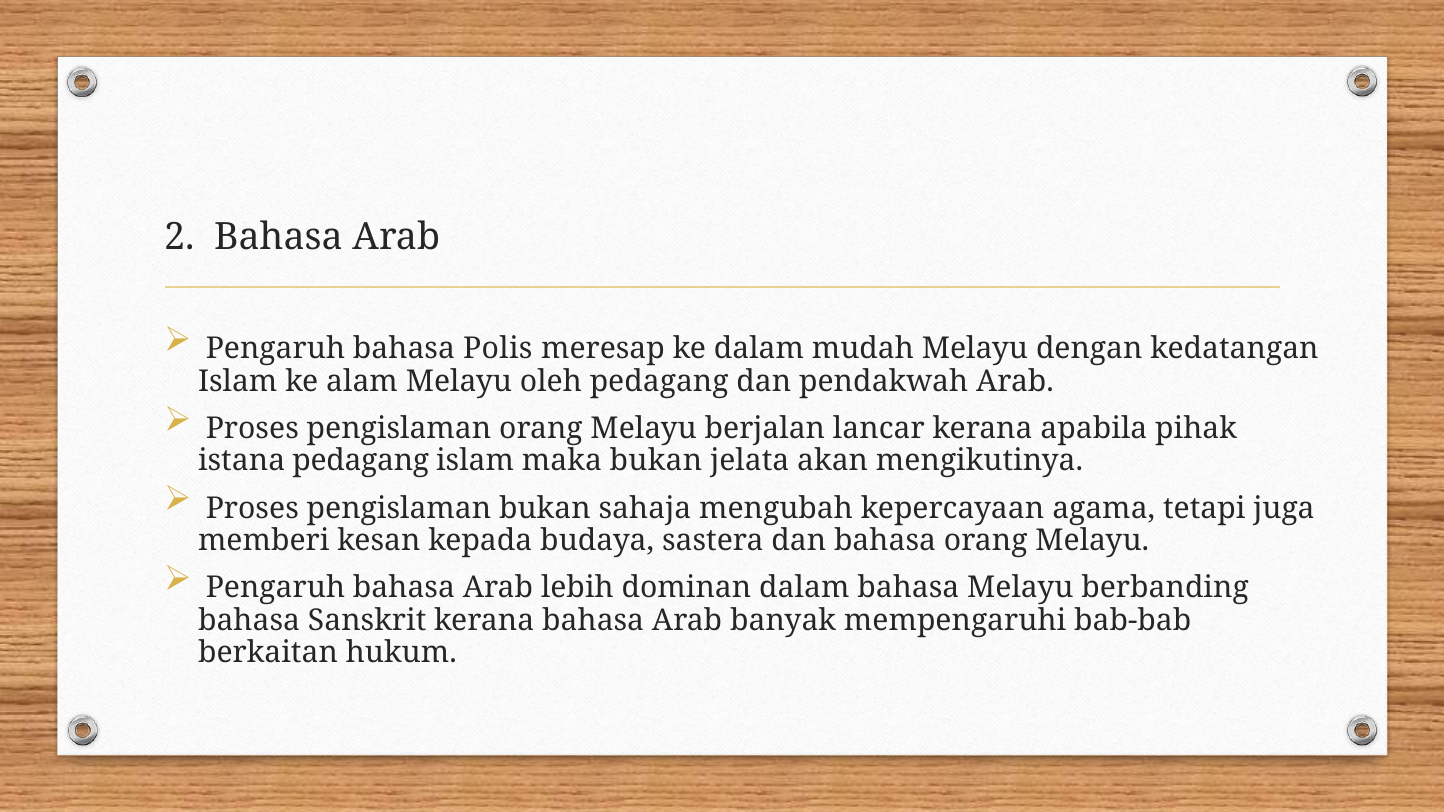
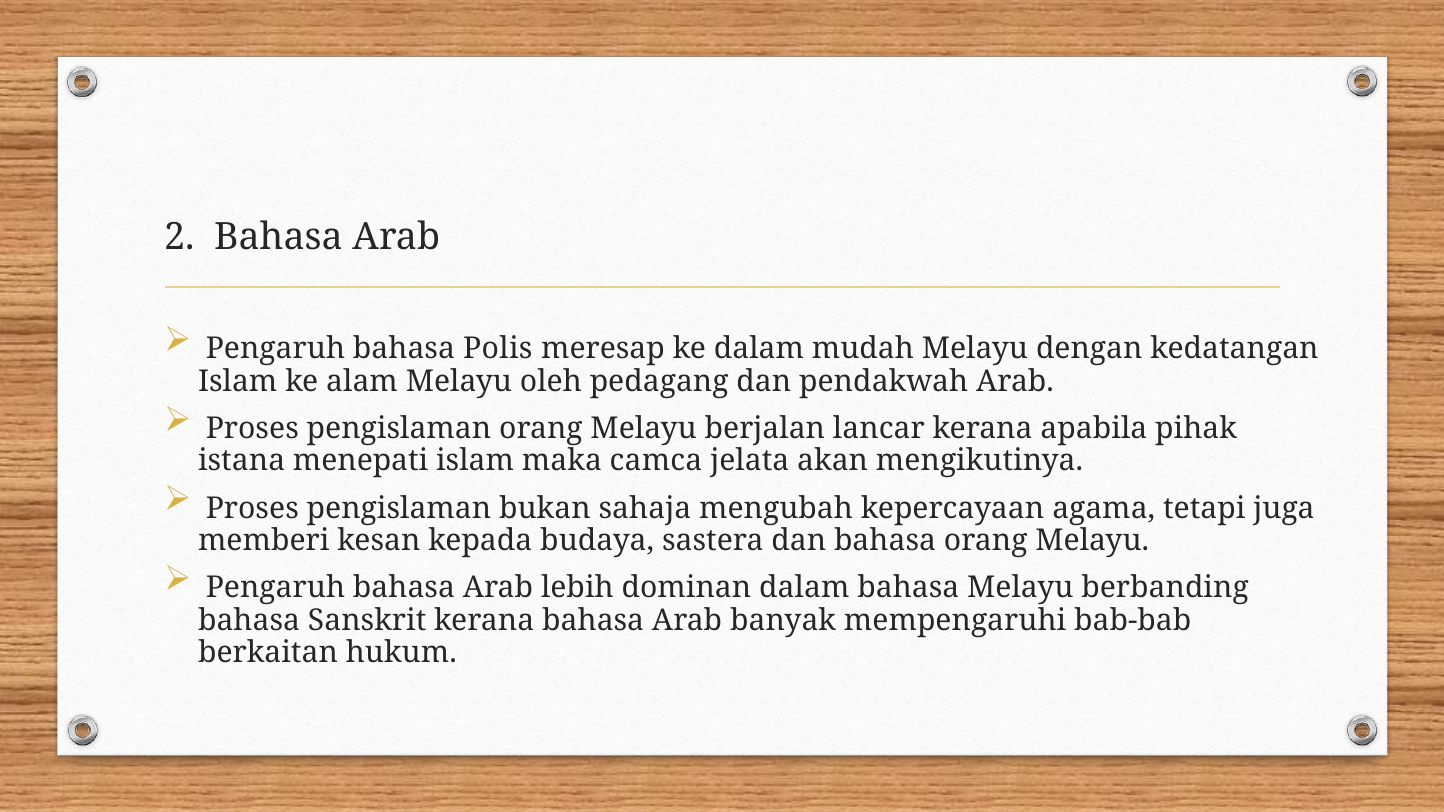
istana pedagang: pedagang -> menepati (361, 461)
maka bukan: bukan -> camca (656, 461)
